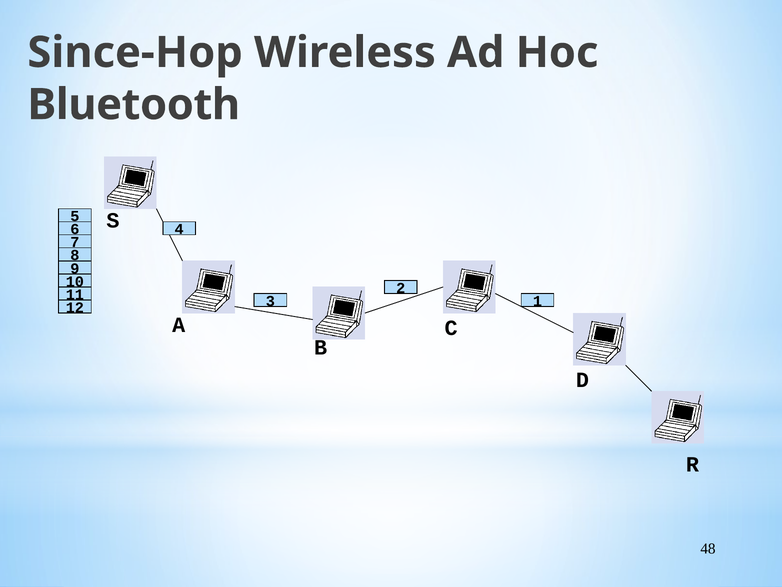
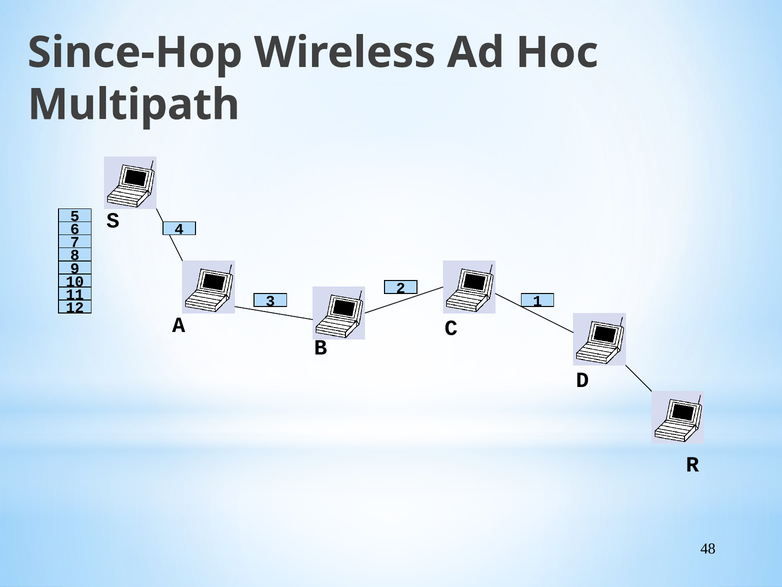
Bluetooth: Bluetooth -> Multipath (134, 105)
